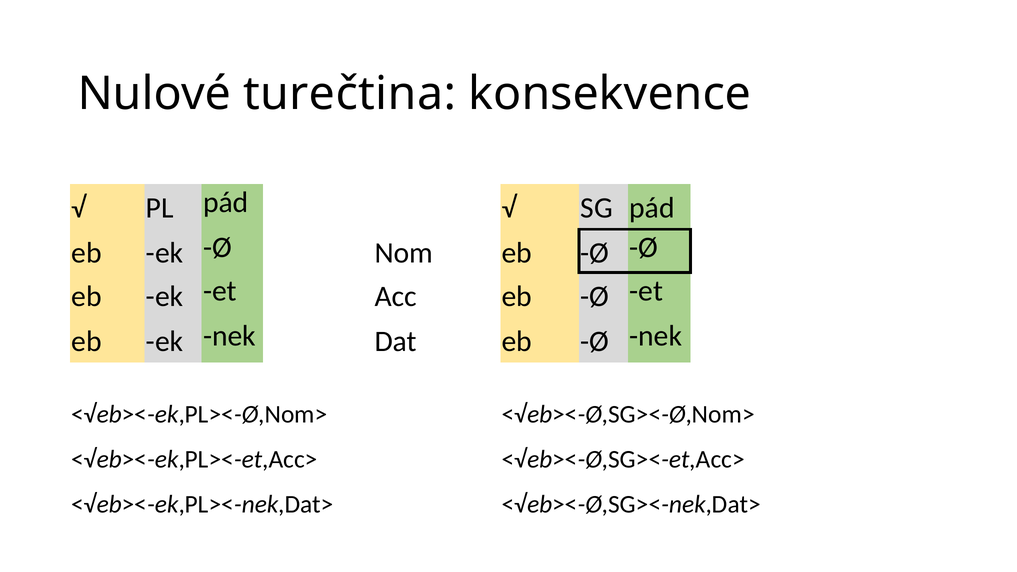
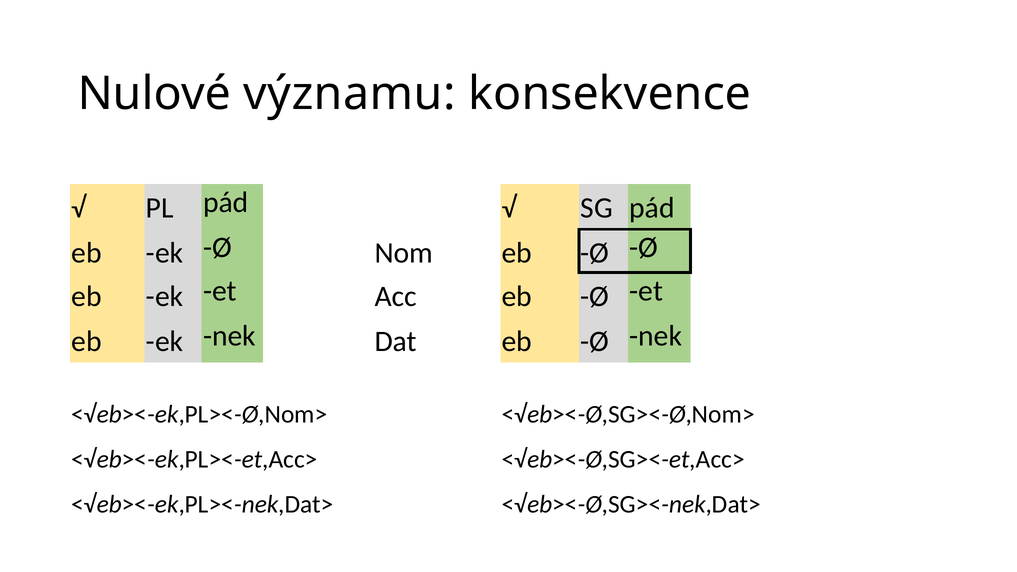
turečtina: turečtina -> významu (349, 94)
